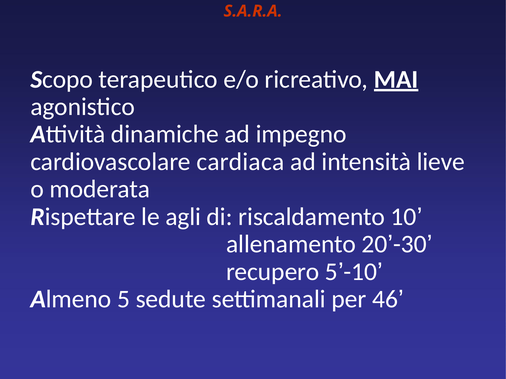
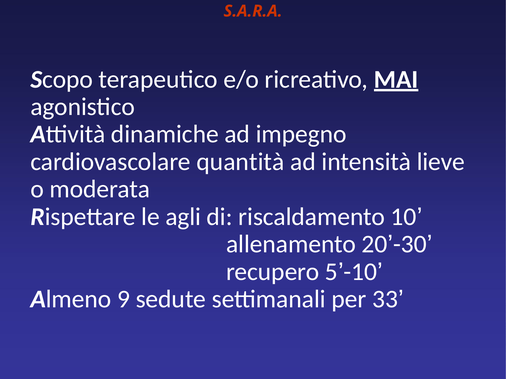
cardiaca: cardiaca -> quantità (240, 162)
Almeno 5: 5 -> 9 (123, 300)
46: 46 -> 33 (385, 300)
